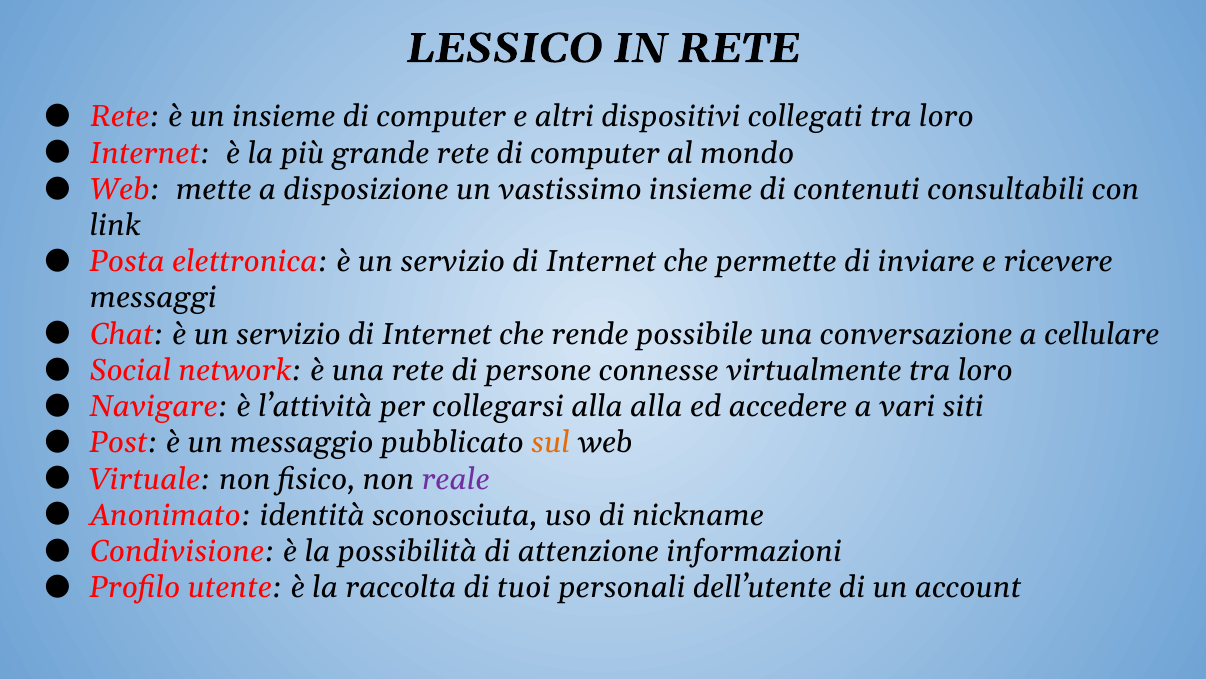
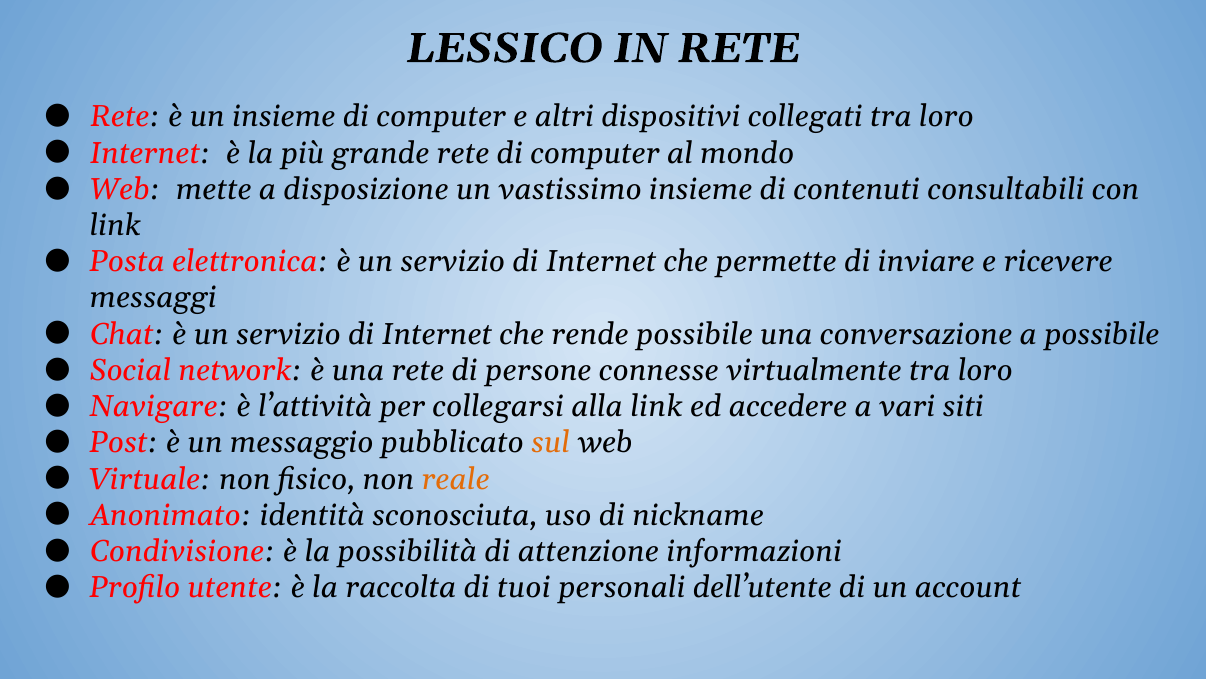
a cellulare: cellulare -> possibile (1102, 334)
alla alla: alla -> link (656, 406)
reale colour: purple -> orange (456, 479)
